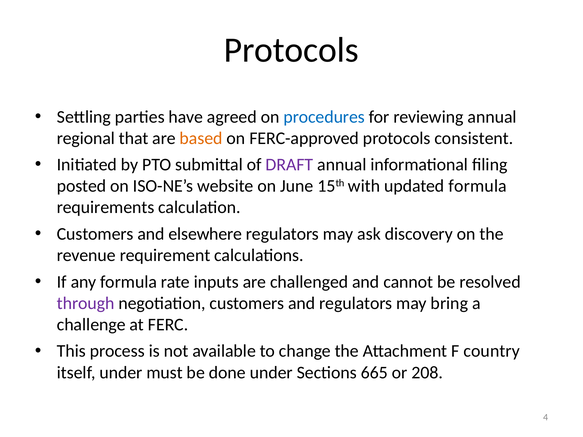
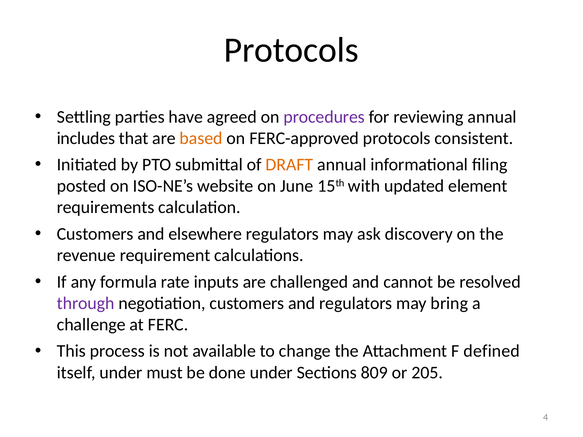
procedures colour: blue -> purple (324, 117)
regional: regional -> includes (86, 138)
DRAFT colour: purple -> orange (289, 165)
updated formula: formula -> element (478, 186)
country: country -> defined (492, 351)
665: 665 -> 809 (374, 373)
208: 208 -> 205 (427, 373)
